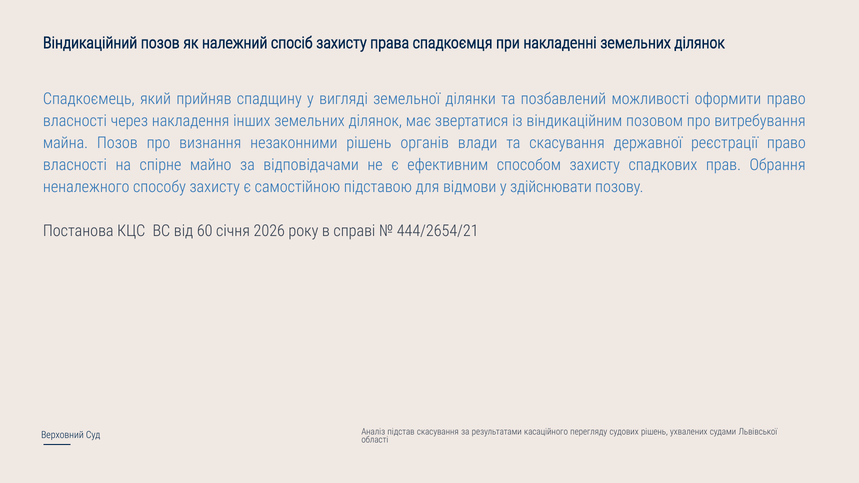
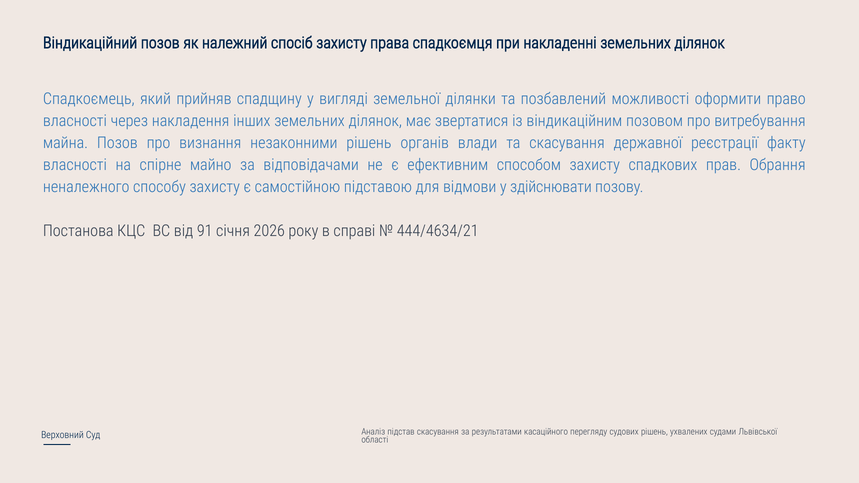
реєстрації право: право -> факту (786, 143)
60: 60 -> 91 (205, 231)
444/2654/21: 444/2654/21 -> 444/4634/21 (438, 231)
